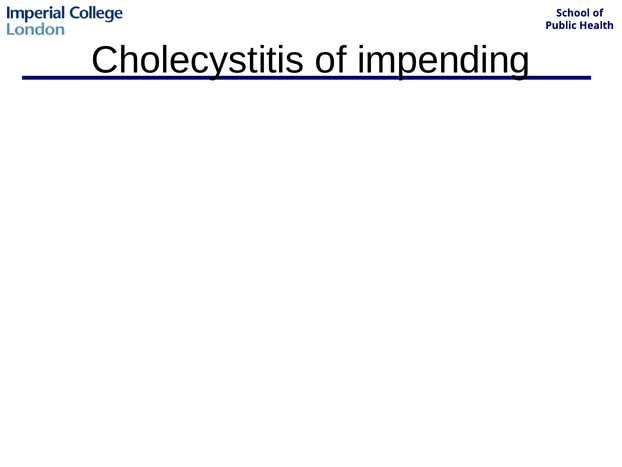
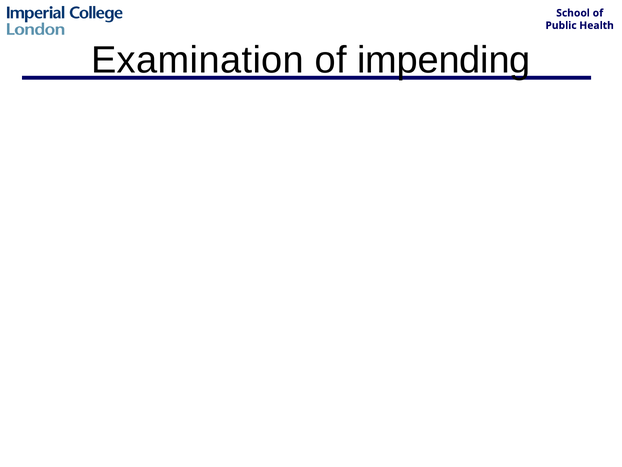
Cholecystitis: Cholecystitis -> Examination (198, 60)
